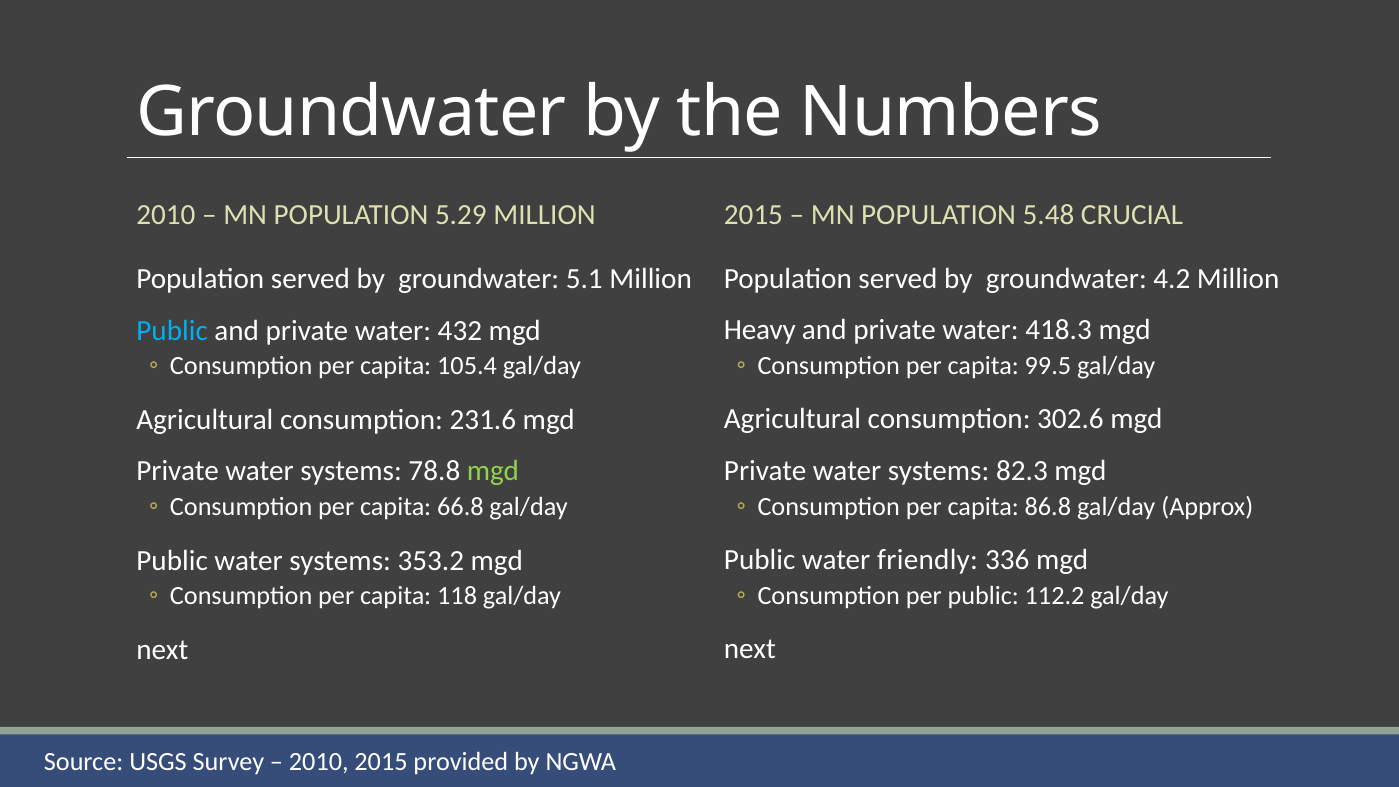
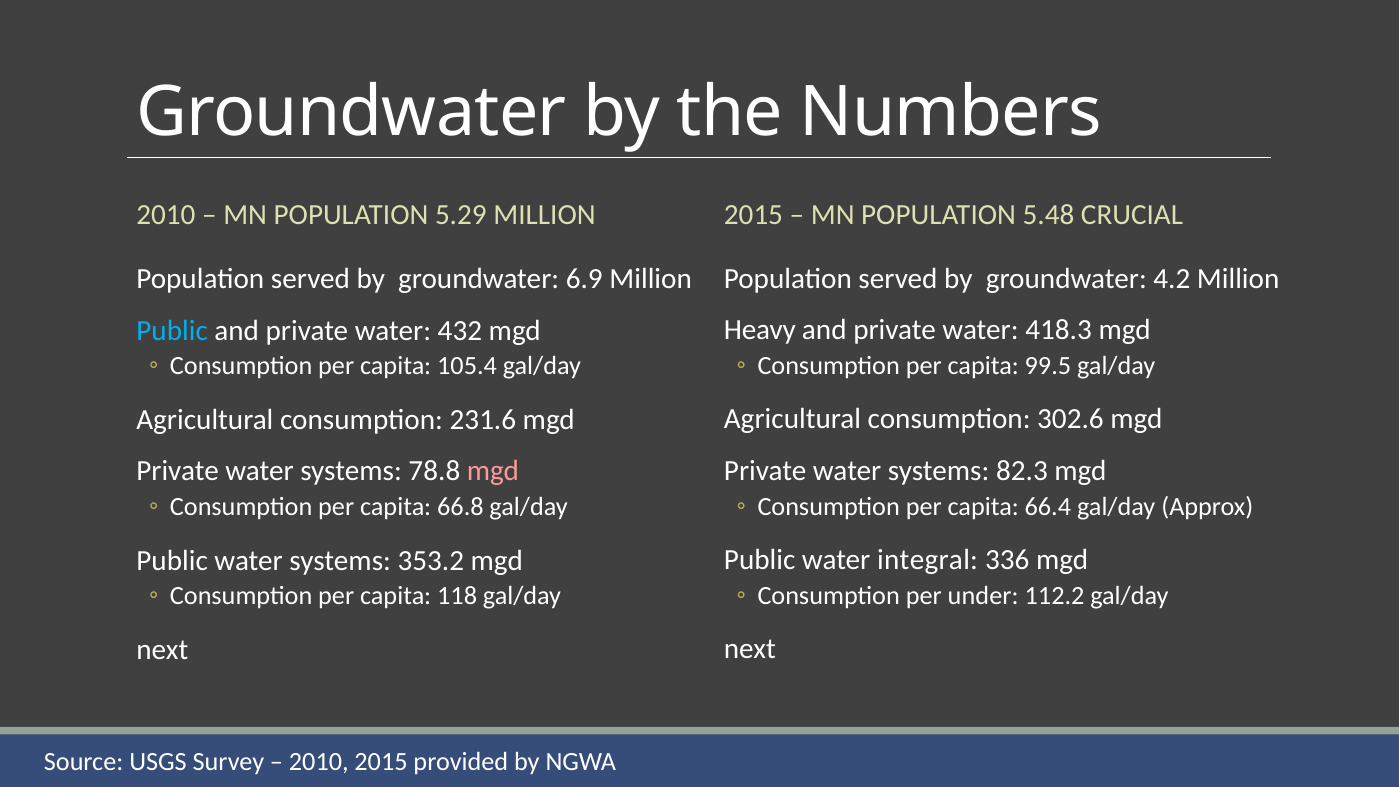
5.1: 5.1 -> 6.9 (584, 278)
mgd colour: light green -> pink (493, 471)
86.8: 86.8 -> 66.4 (1048, 507)
friendly: friendly -> integral (928, 560)
per public: public -> under (983, 596)
